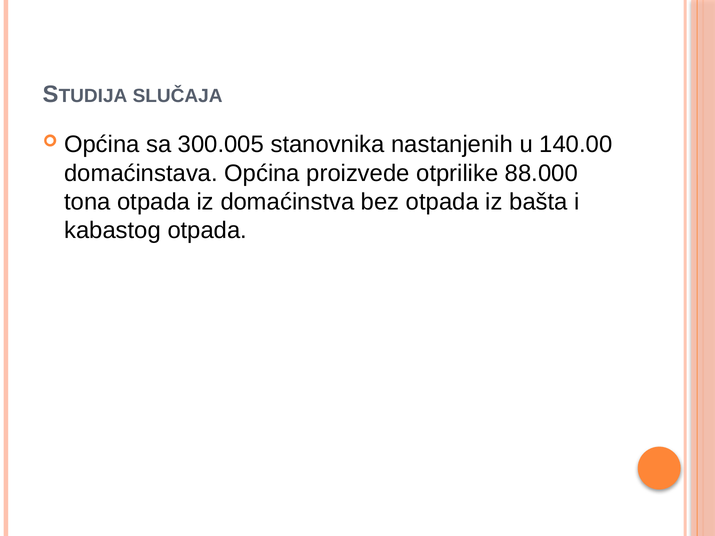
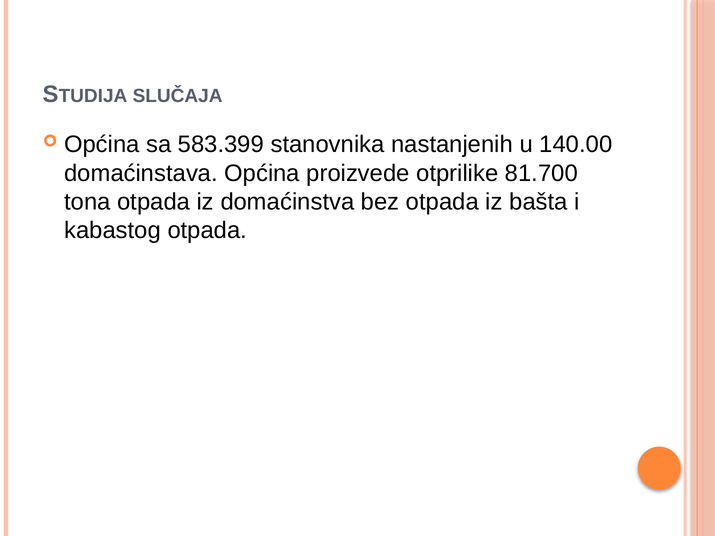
300.005: 300.005 -> 583.399 (221, 145)
88.000: 88.000 -> 81.700 (541, 173)
